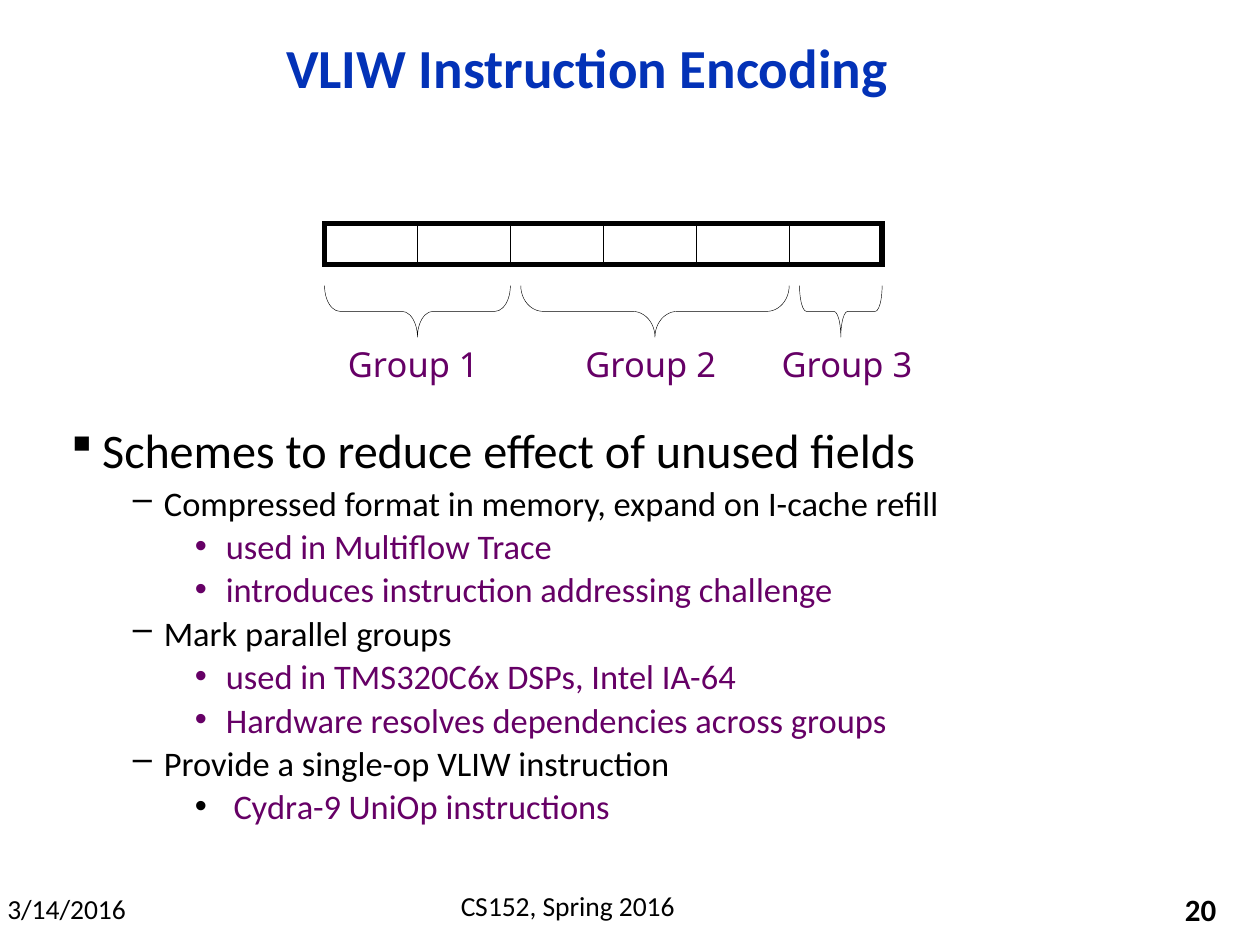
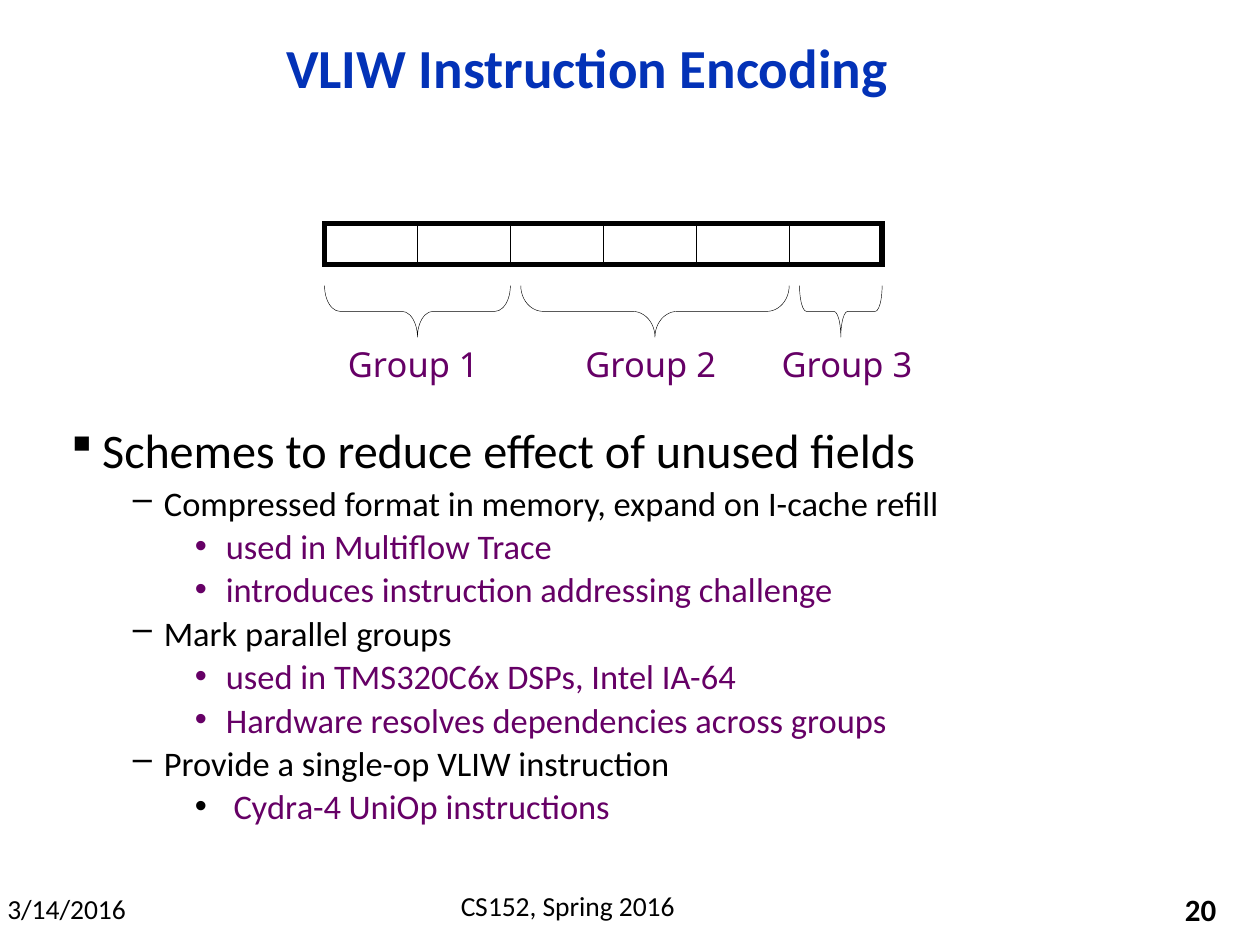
Cydra-9: Cydra-9 -> Cydra-4 (287, 809)
